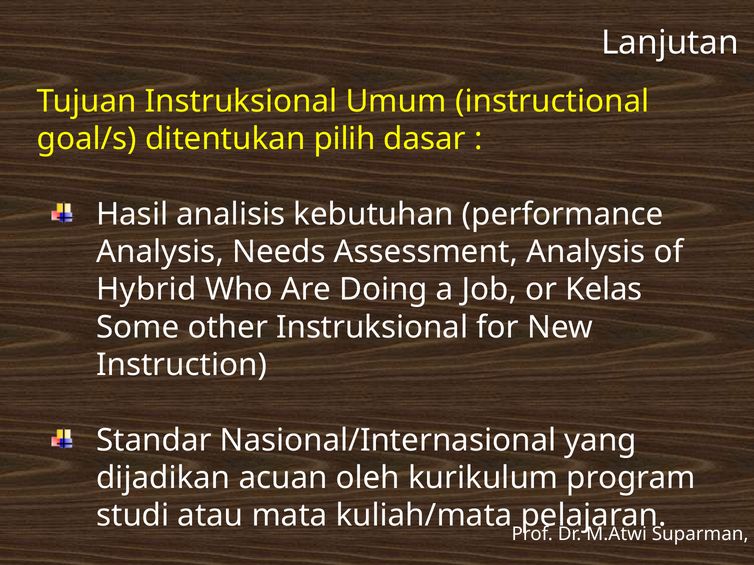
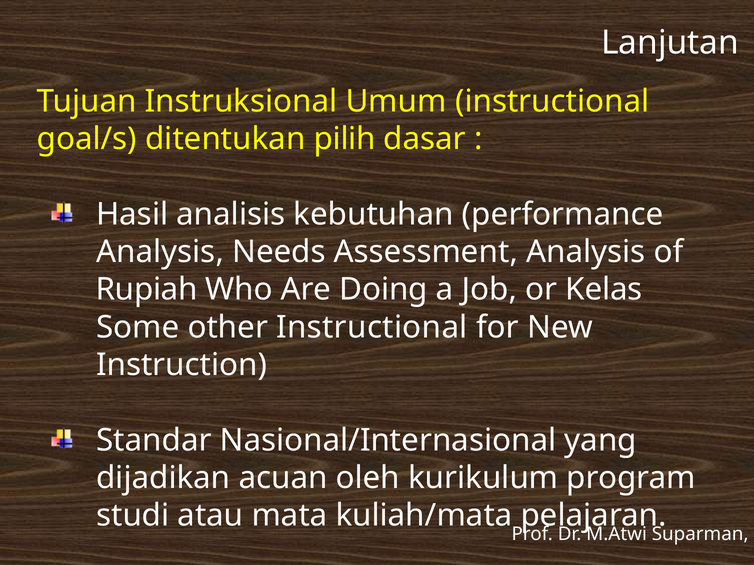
Hybrid: Hybrid -> Rupiah (147, 290)
other Instruksional: Instruksional -> Instructional (372, 328)
